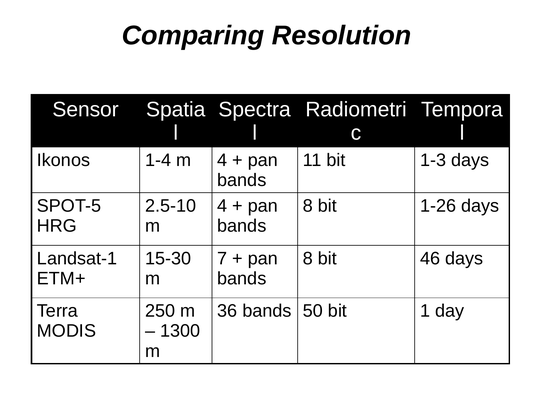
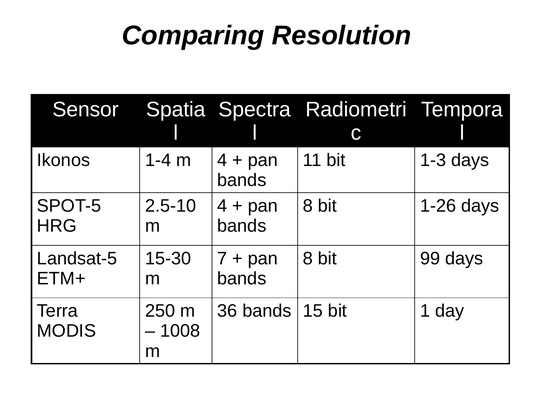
Landsat-1: Landsat-1 -> Landsat-5 (77, 258)
46: 46 -> 99 (430, 258)
50: 50 -> 15 (313, 311)
1300: 1300 -> 1008 (180, 331)
